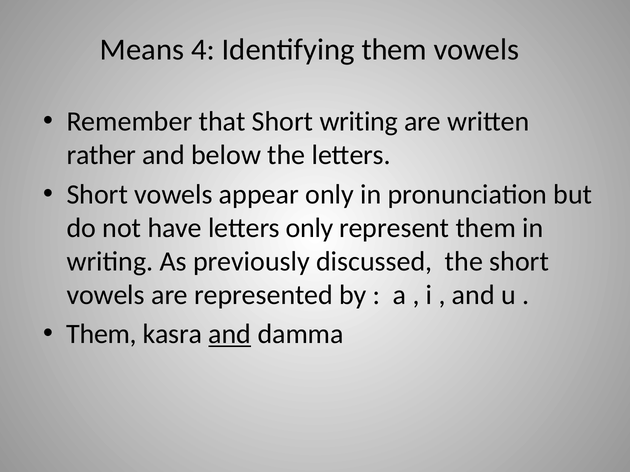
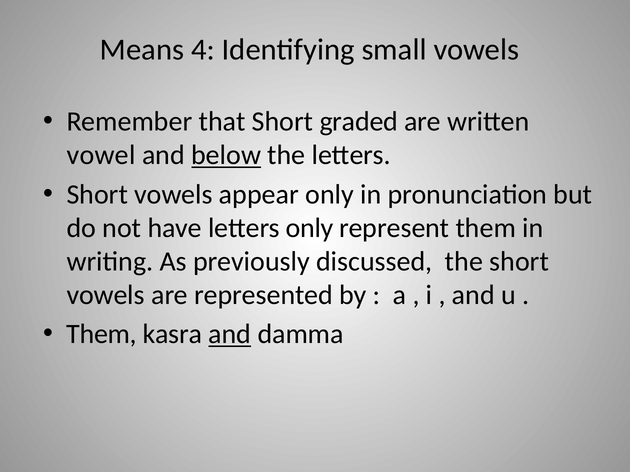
Identifying them: them -> small (394, 50)
Short writing: writing -> graded (359, 122)
rather: rather -> vowel (101, 155)
below underline: none -> present (226, 155)
